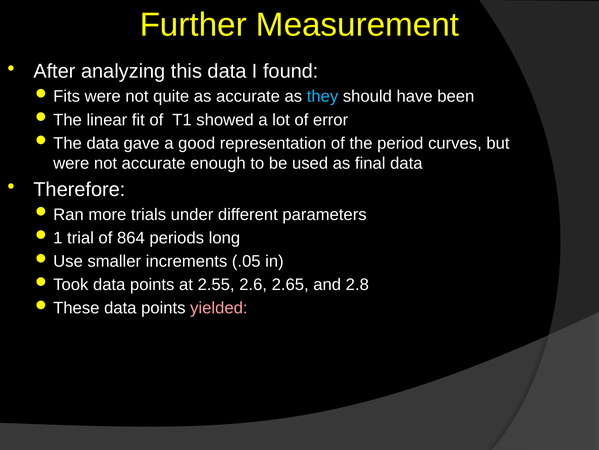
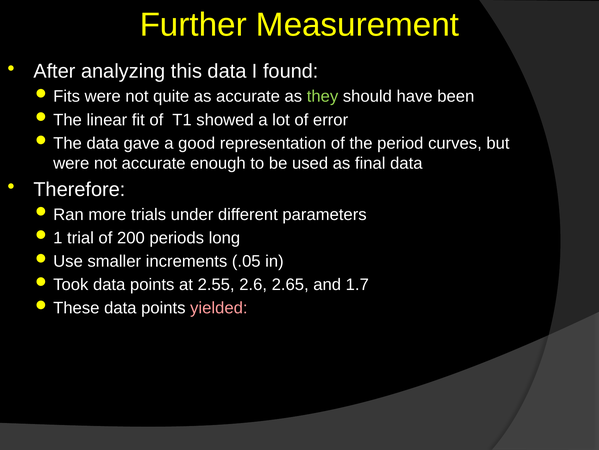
they colour: light blue -> light green (323, 96)
864: 864 -> 200 (131, 238)
2.8: 2.8 -> 1.7 (357, 284)
